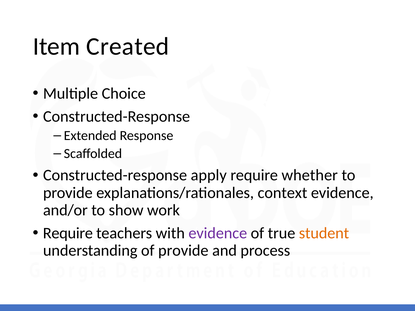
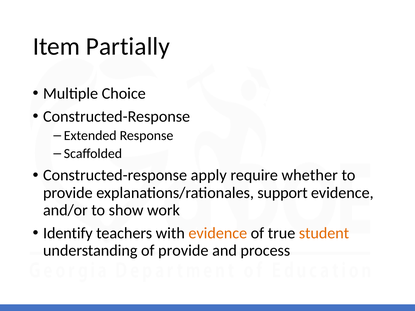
Created: Created -> Partially (128, 46)
context: context -> support (283, 193)
Require: Require -> Identify (68, 233)
evidence colour: purple -> orange (218, 233)
